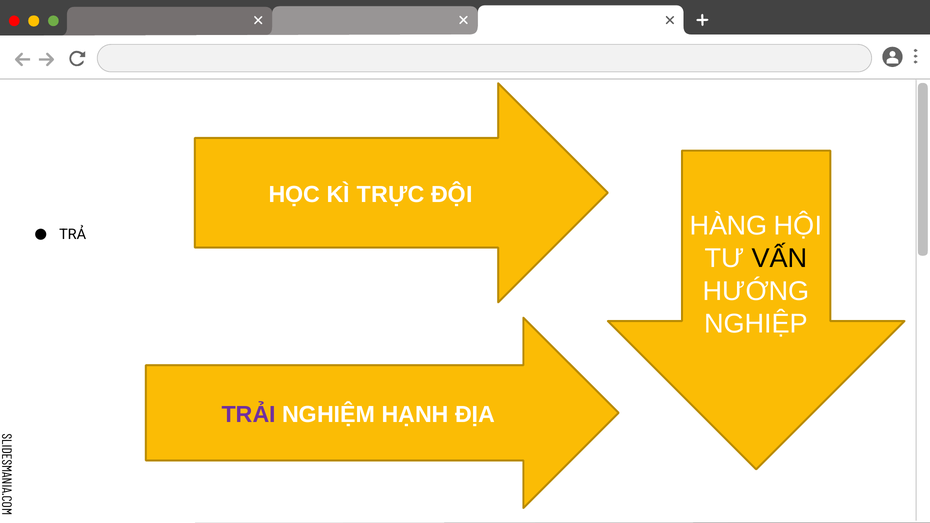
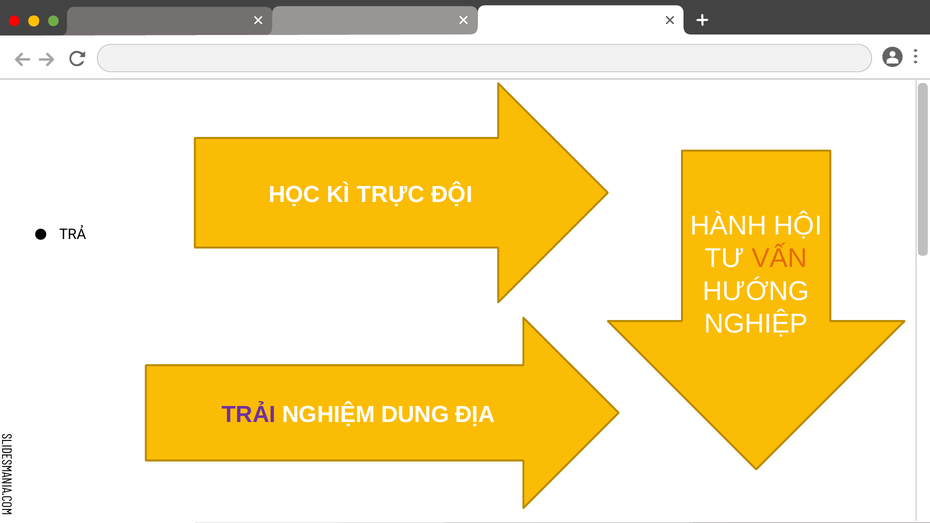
HÀNG: HÀNG -> HÀNH (729, 226)
VẤN colour: black -> orange (780, 259)
HẠNH: HẠNH -> DUNG (415, 415)
